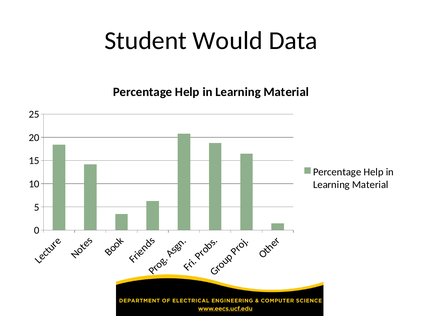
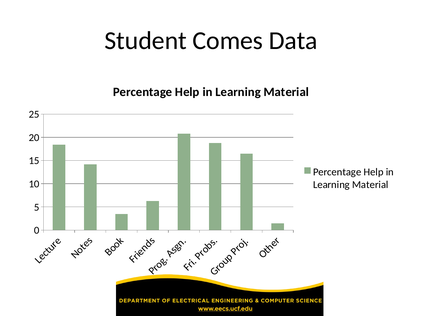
Would: Would -> Comes (228, 41)
